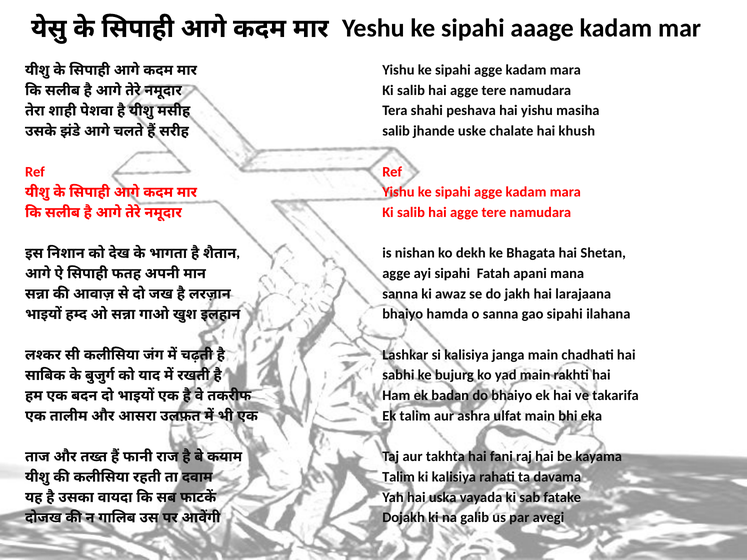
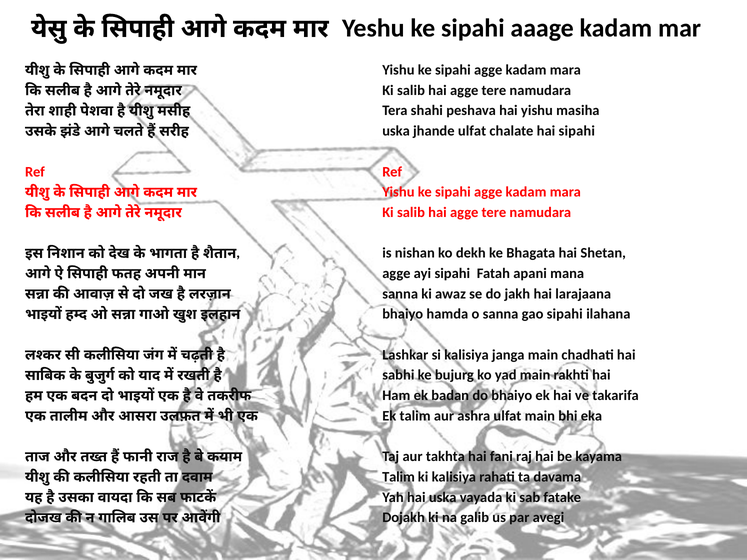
salib: salib -> uska (396, 131)
jhande uske: uske -> ulfat (472, 131)
hai khush: khush -> sipahi (577, 131)
